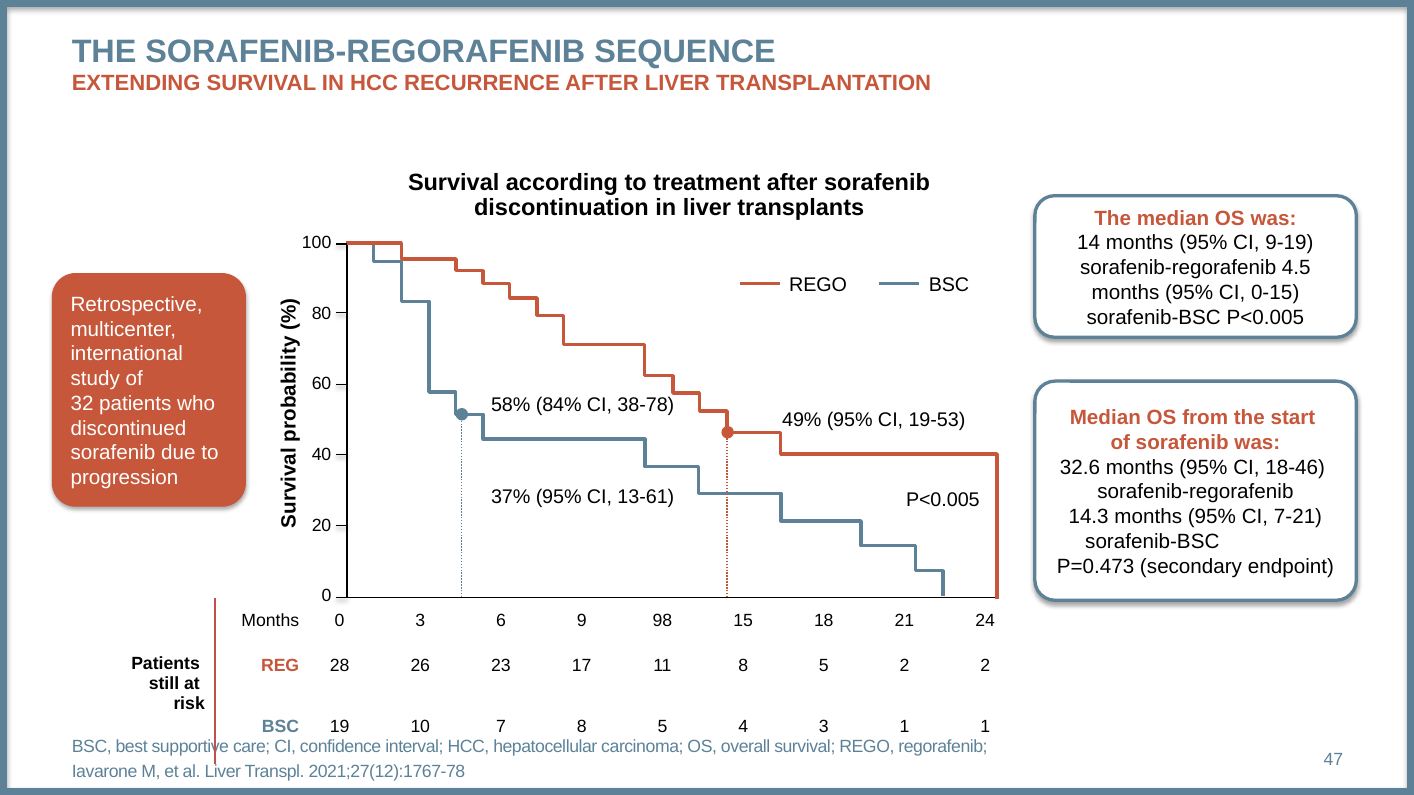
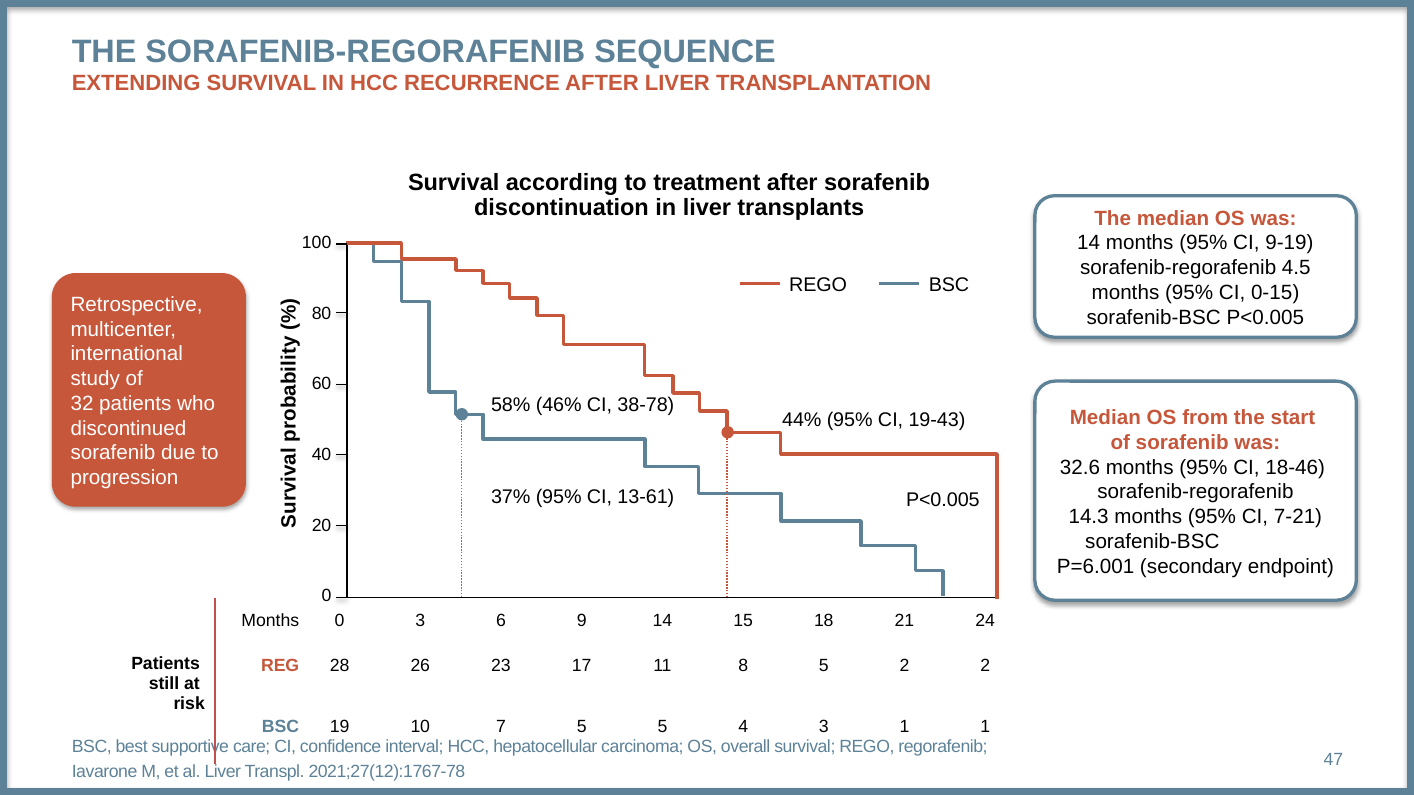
84%: 84% -> 46% (559, 405)
49%: 49% -> 44% (802, 420)
19-53: 19-53 -> 19-43 (937, 420)
P=0.473: P=0.473 -> P=6.001 (1096, 567)
9 98: 98 -> 14 (662, 621)
7 8: 8 -> 5 (582, 727)
